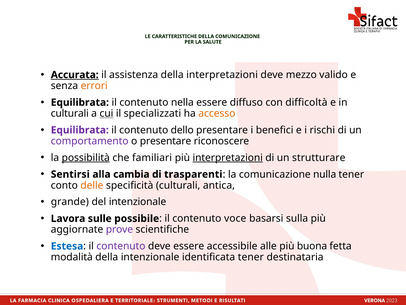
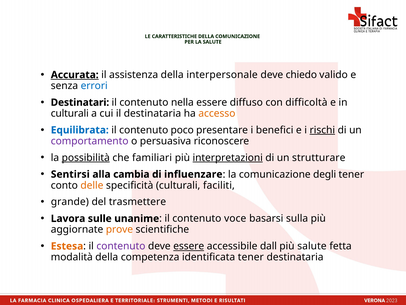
della interpretazioni: interpretazioni -> interpersonale (222, 75)
mezzo: mezzo -> chiedo (301, 75)
errori colour: orange -> blue (94, 86)
Equilibrata: Equilibrata -> Destinatari (80, 102)
cui underline: present -> none (106, 113)
il specializzati: specializzati -> destinataria (152, 113)
Equilibrata colour: purple -> blue (80, 130)
dello: dello -> poco (182, 130)
rischi underline: none -> present (322, 130)
o presentare: presentare -> persuasiva (166, 141)
trasparenti: trasparenti -> influenzare (193, 174)
nulla: nulla -> degli (325, 174)
antica: antica -> faciliti (219, 185)
del intenzionale: intenzionale -> trasmettere (137, 202)
possibile: possibile -> unanime (137, 218)
prove colour: purple -> orange (119, 229)
Estesa colour: blue -> orange (67, 246)
essere underline: none -> present (189, 246)
alle: alle -> dall (268, 246)
più buona: buona -> salute (312, 246)
della intenzionale: intenzionale -> competenza (150, 257)
